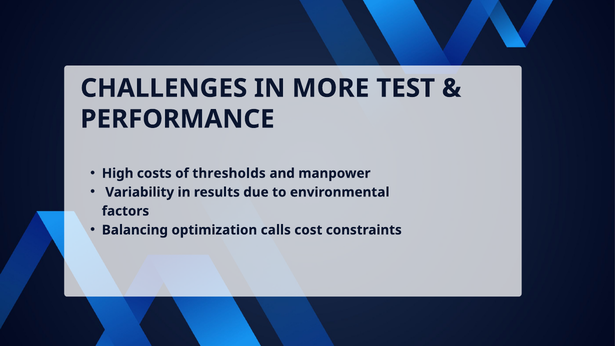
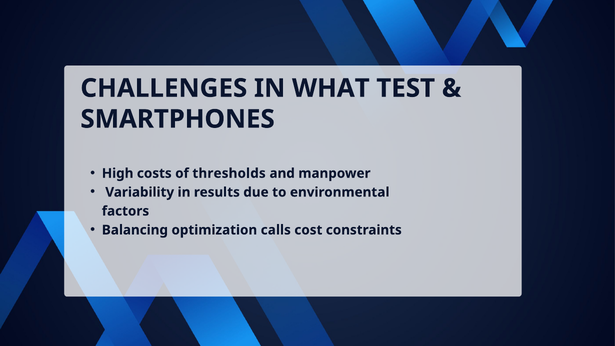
MORE: MORE -> WHAT (331, 88)
PERFORMANCE: PERFORMANCE -> SMARTPHONES (178, 119)
